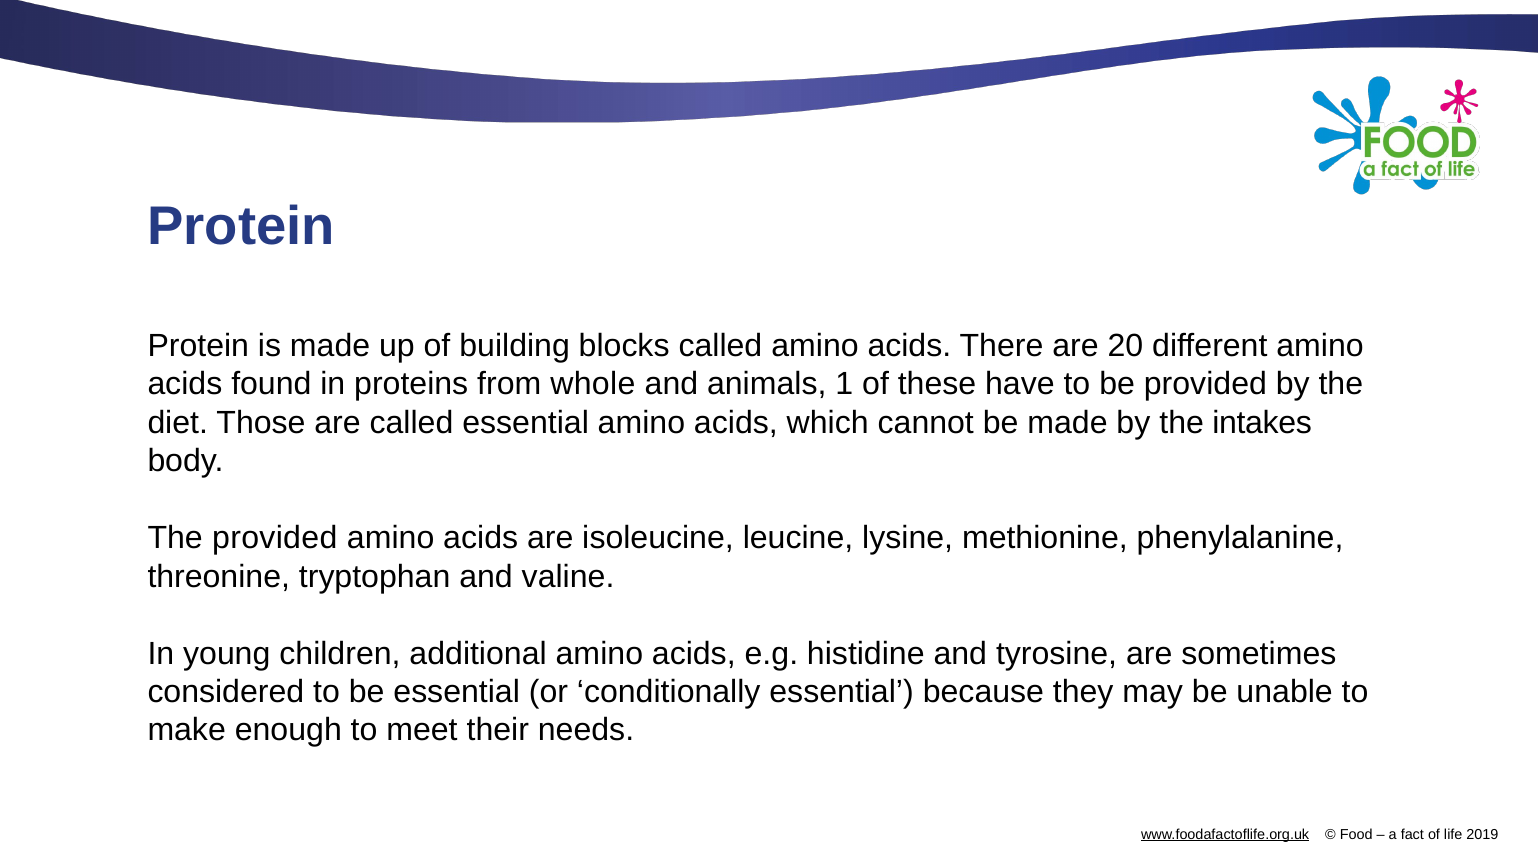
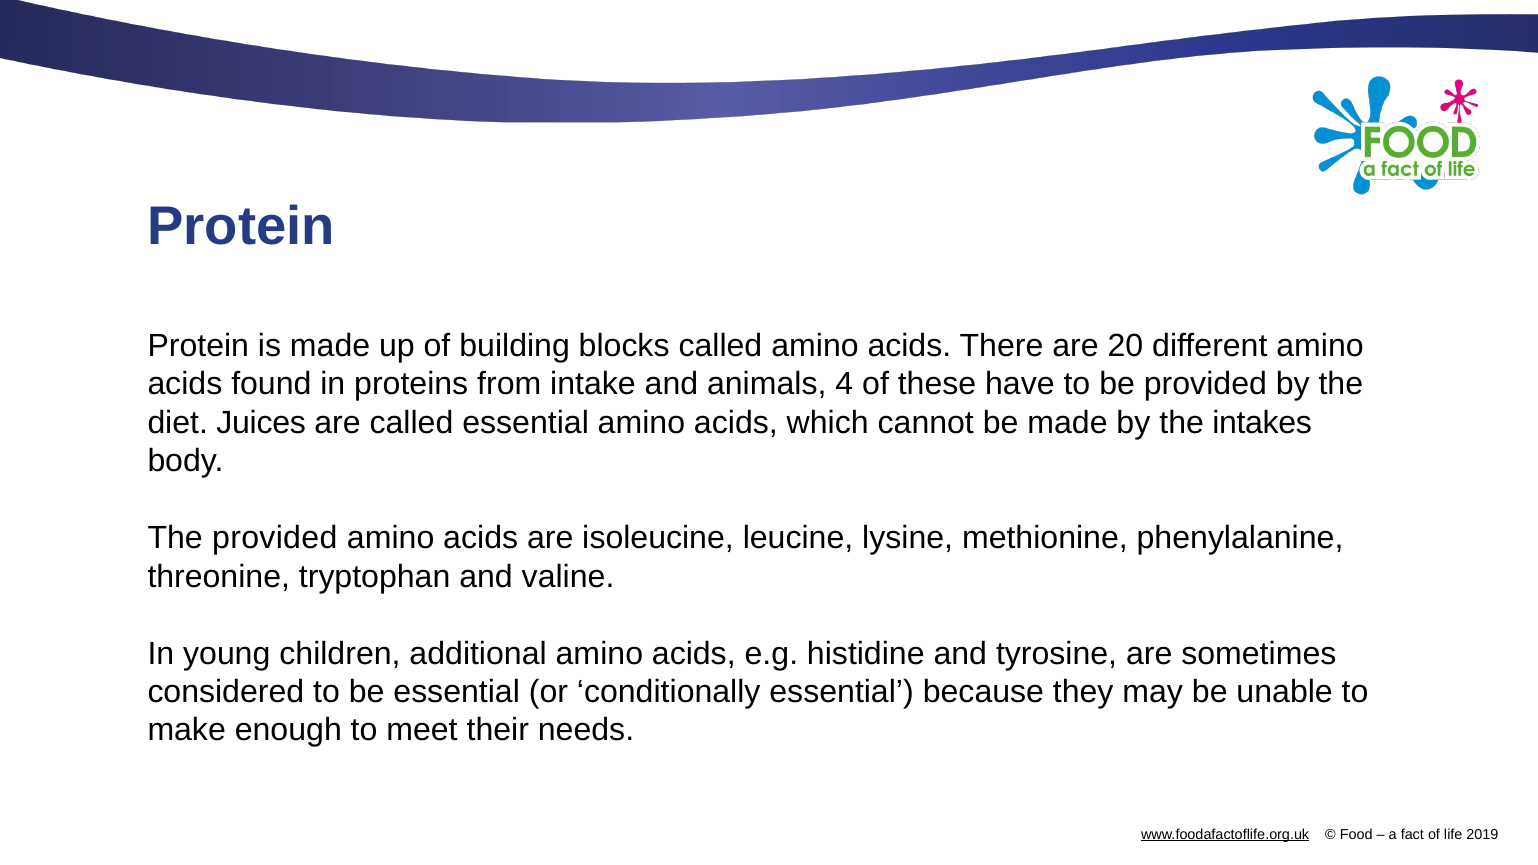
whole: whole -> intake (593, 384)
1: 1 -> 4 (844, 384)
Those: Those -> Juices (261, 423)
